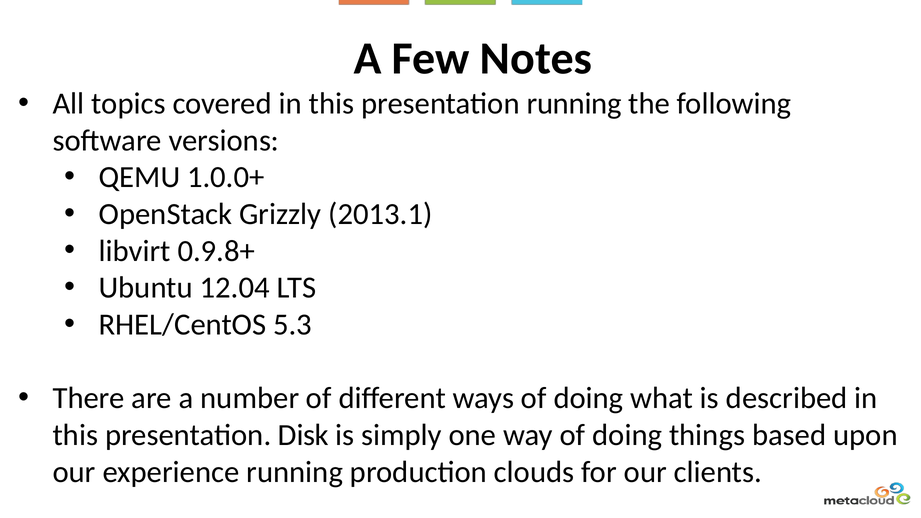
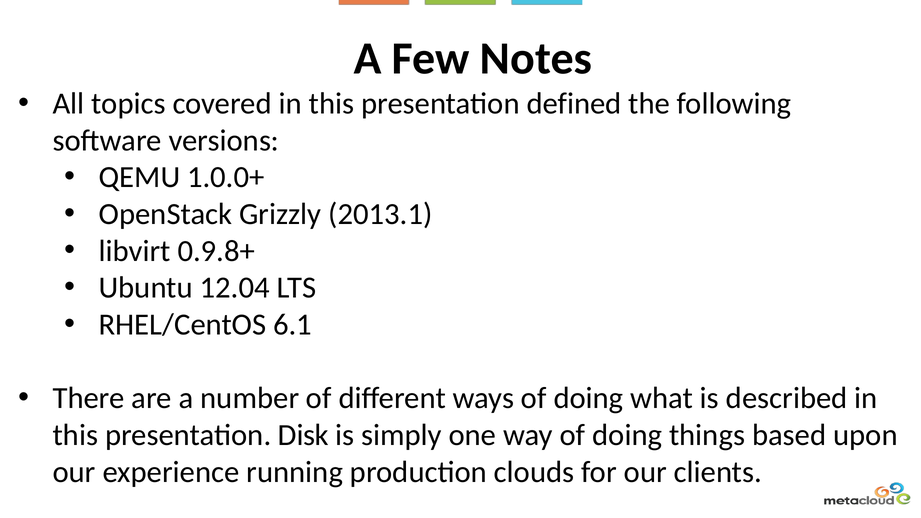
presentation running: running -> defined (574, 104)
5.3: 5.3 -> 6.1 (293, 325)
